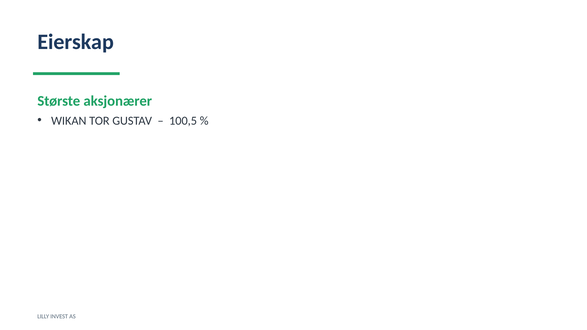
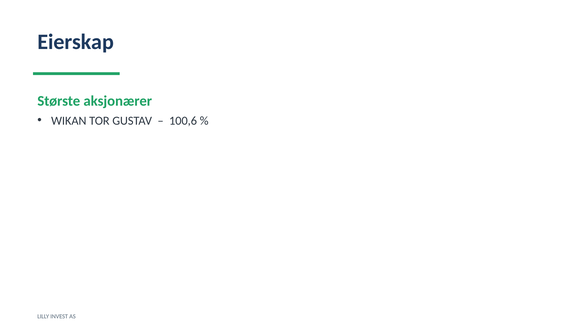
100,5: 100,5 -> 100,6 (183, 121)
